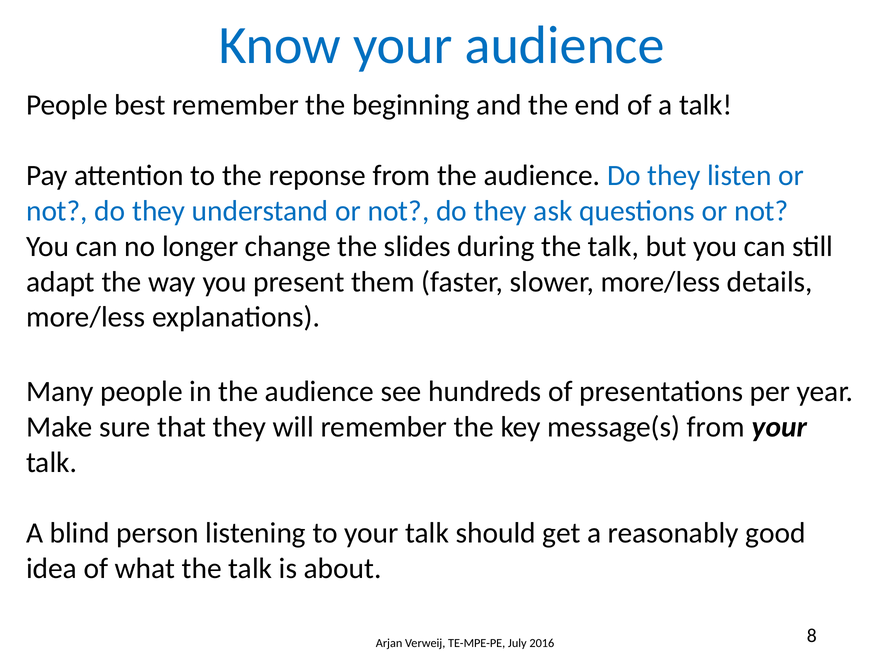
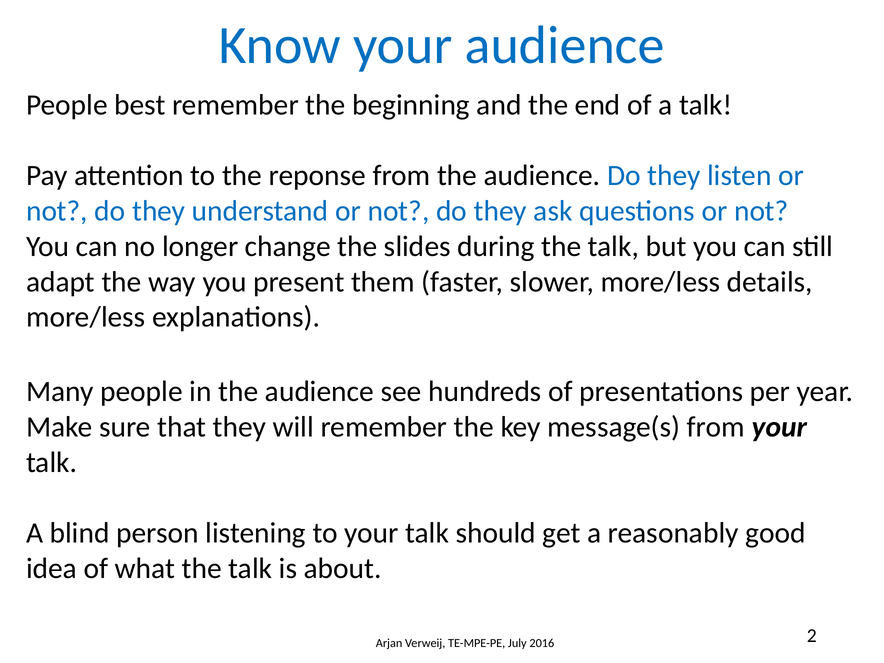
8: 8 -> 2 (812, 636)
